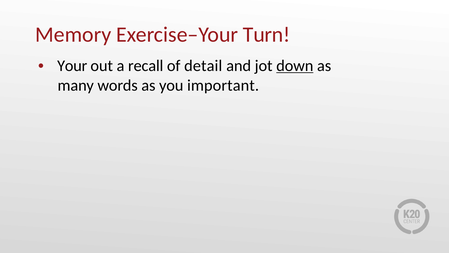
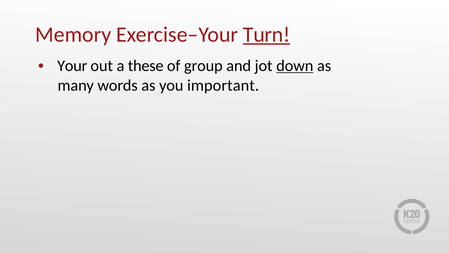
Turn underline: none -> present (267, 35)
recall: recall -> these (146, 66)
detail: detail -> group (203, 66)
